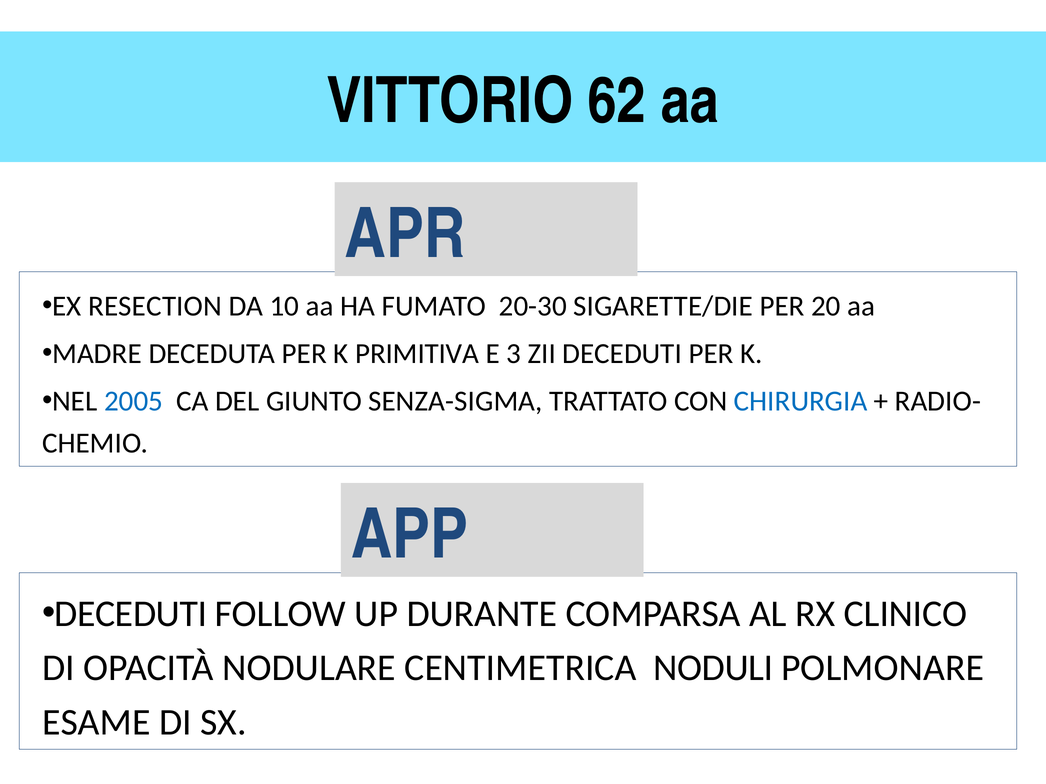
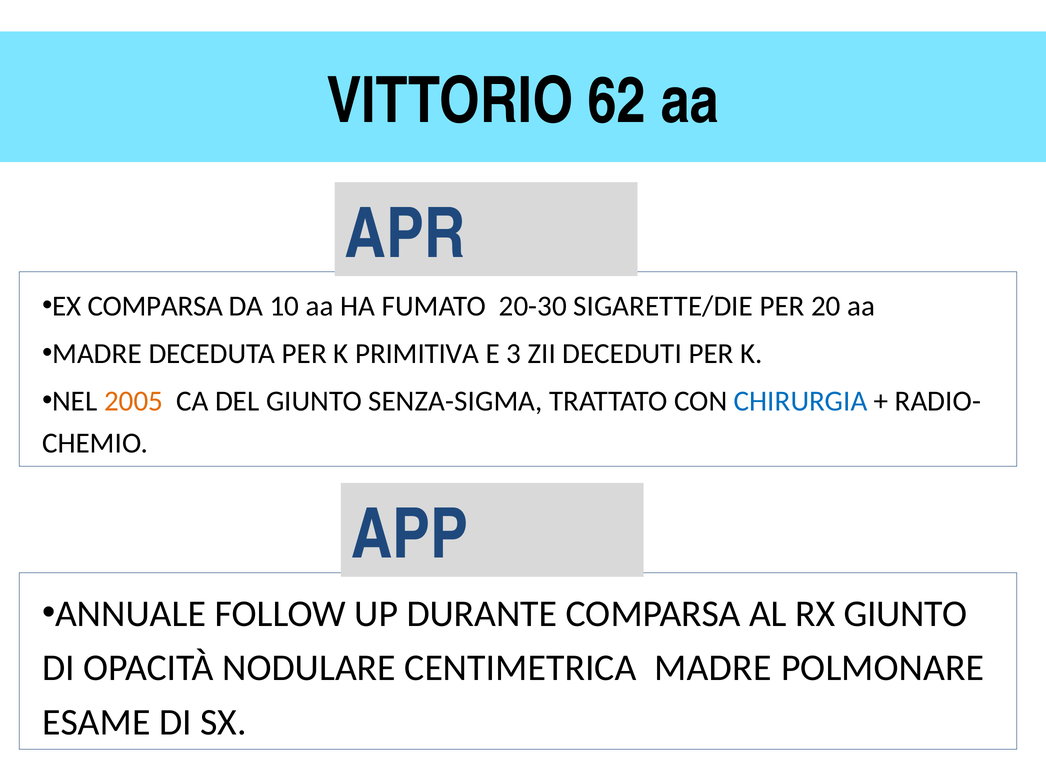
EX RESECTION: RESECTION -> COMPARSA (155, 306)
2005 colour: blue -> orange (134, 402)
DECEDUTI: DECEDUTI -> ANNUALE (131, 614)
RX CLINICO: CLINICO -> GIUNTO (906, 614)
CENTIMETRICA NODULI: NODULI -> MADRE (713, 668)
